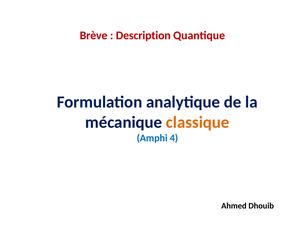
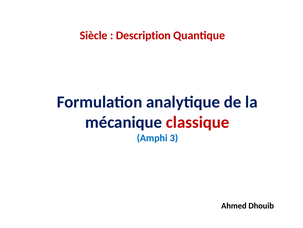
Brève: Brève -> Siècle (94, 35)
classique colour: orange -> red (198, 122)
4: 4 -> 3 (174, 138)
